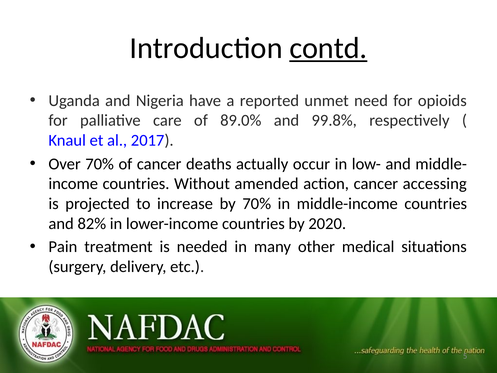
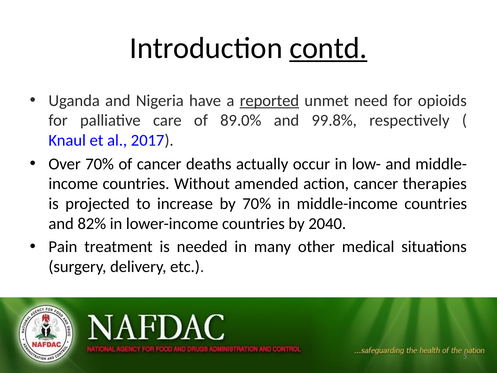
reported underline: none -> present (269, 101)
accessing: accessing -> therapies (435, 184)
2020: 2020 -> 2040 (327, 223)
